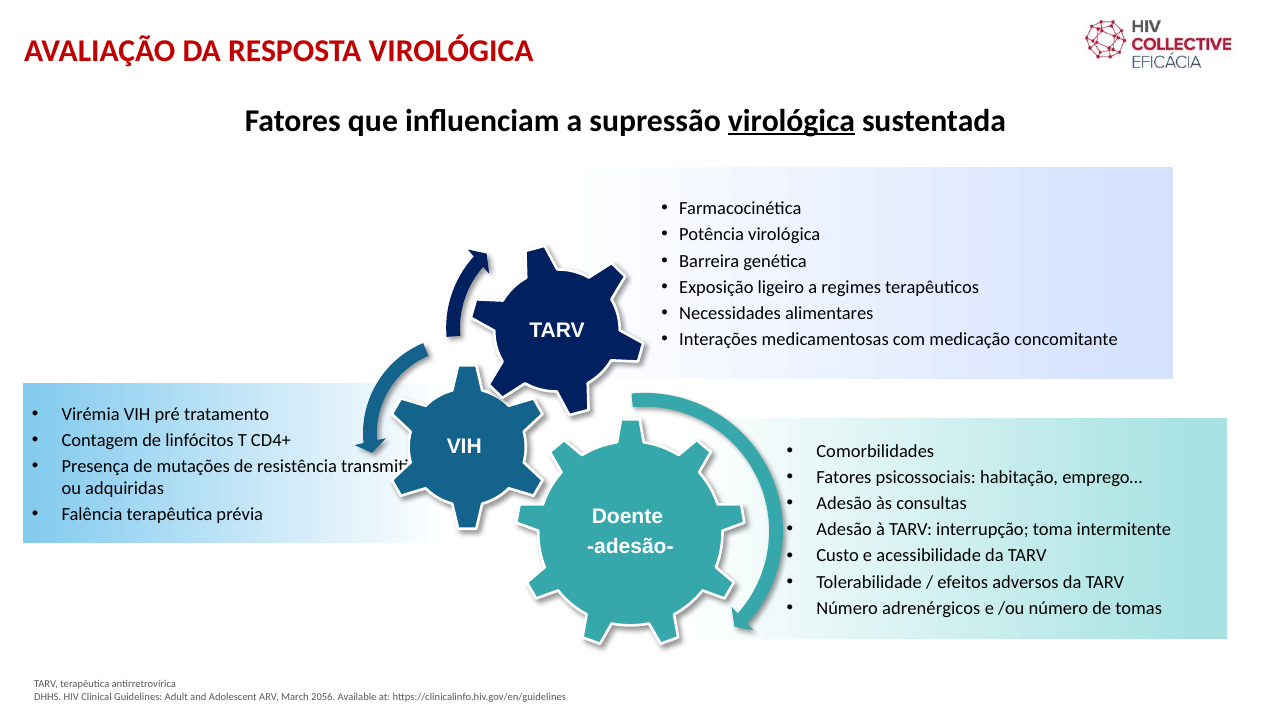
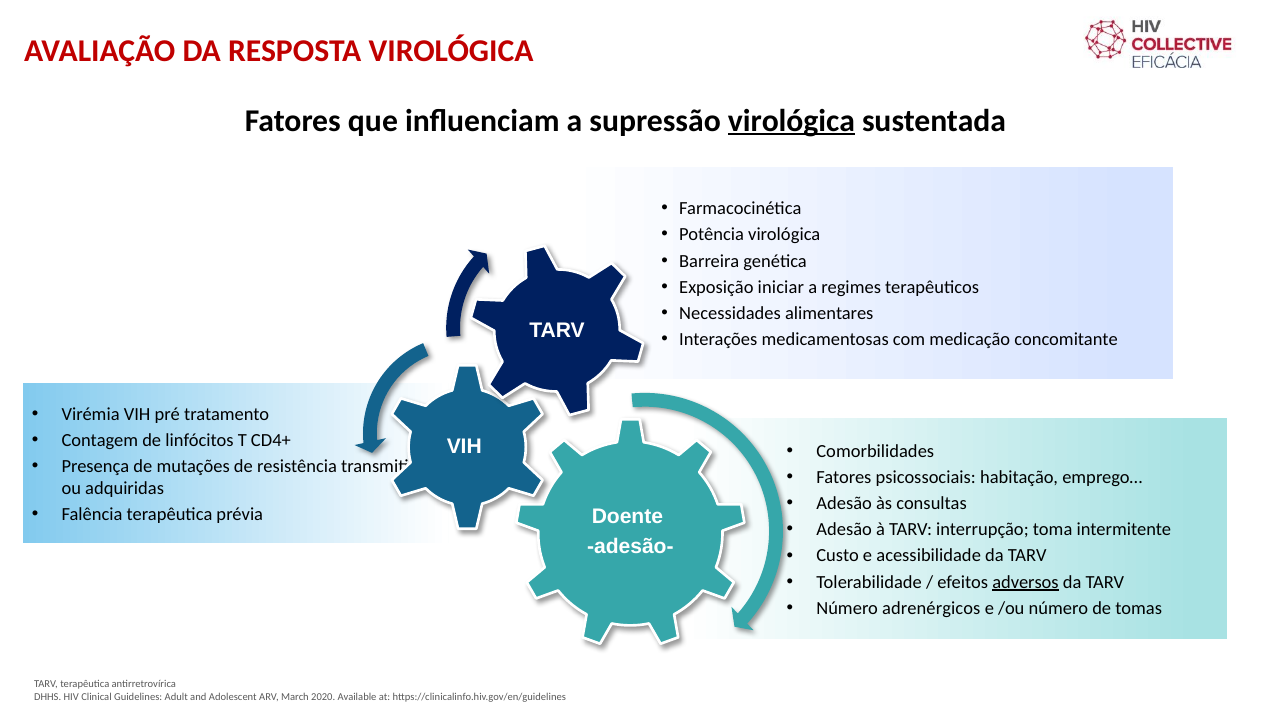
ligeiro: ligeiro -> iniciar (781, 287)
adversos underline: none -> present (1025, 583)
2056: 2056 -> 2020 (323, 698)
